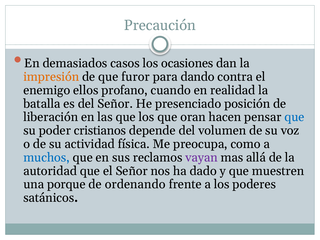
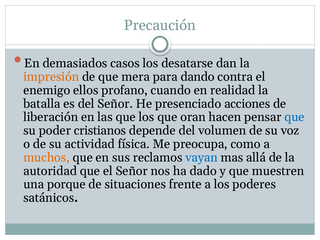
ocasiones: ocasiones -> desatarse (187, 63)
furor: furor -> mera (136, 77)
posición: posición -> acciones (247, 104)
muchos colour: blue -> orange (46, 157)
vayan colour: purple -> blue (202, 157)
ordenando: ordenando -> situaciones (135, 184)
